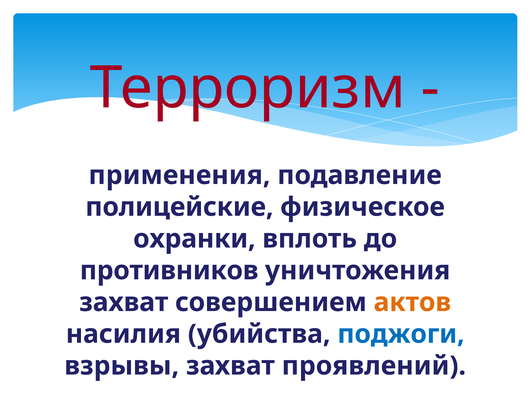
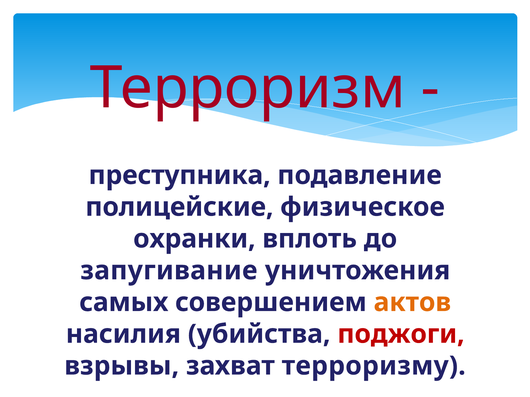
применения: применения -> преступника (180, 175)
противников: противников -> запугивание (169, 271)
захват: захват -> самых (124, 303)
поджоги colour: blue -> red (401, 334)
проявлений: проявлений -> терроризму (374, 366)
